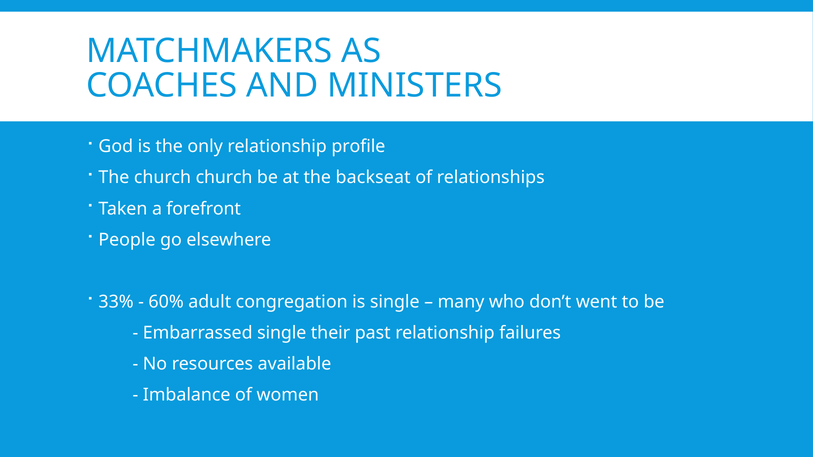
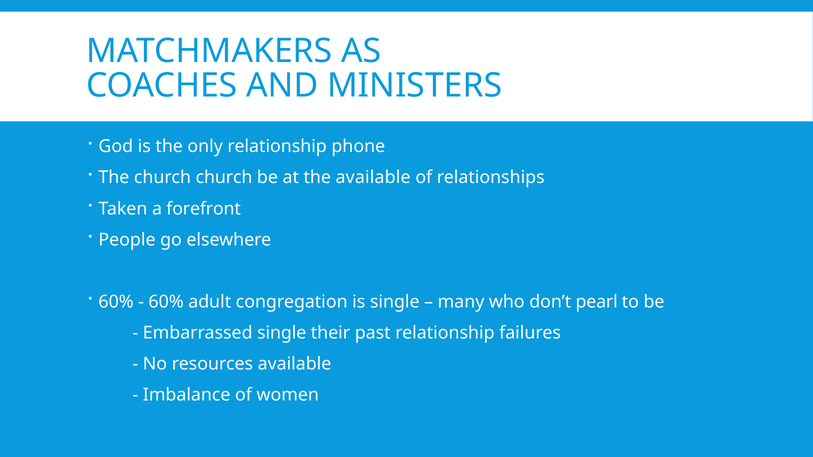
profile: profile -> phone (358, 147)
the backseat: backseat -> available (373, 178)
33%: 33% -> 60% (116, 302)
went: went -> pearl (597, 302)
